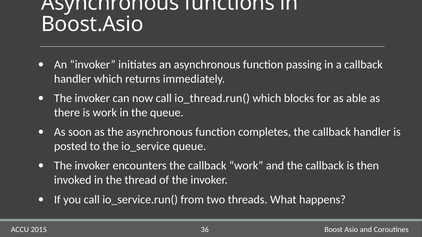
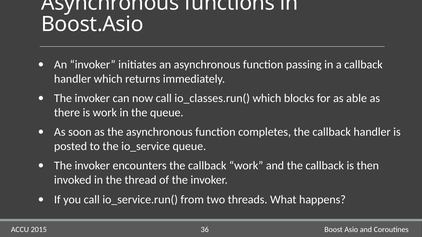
io_thread.run(: io_thread.run( -> io_classes.run( (212, 98)
